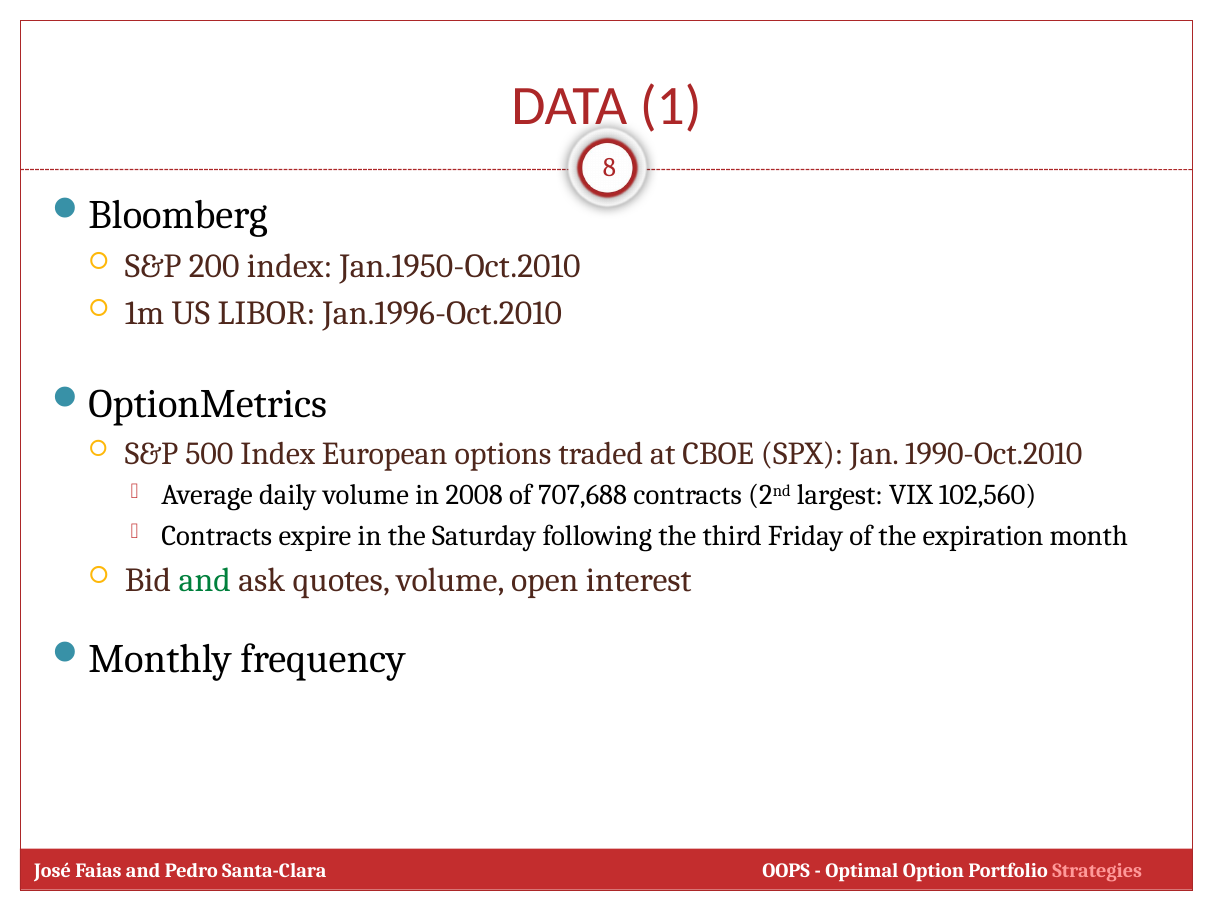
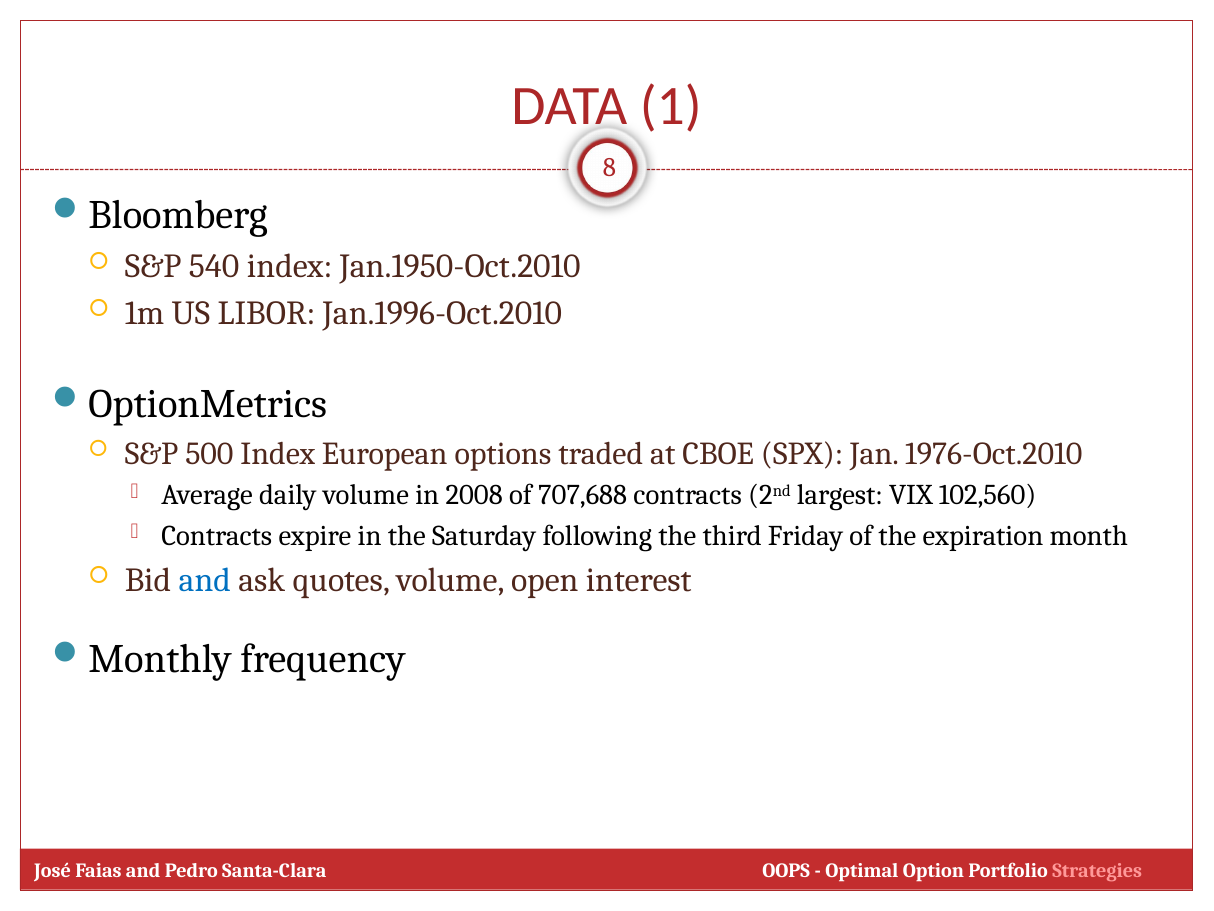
200: 200 -> 540 (214, 266)
1990-Oct.2010: 1990-Oct.2010 -> 1976-Oct.2010 (994, 453)
and colour: green -> blue (205, 580)
